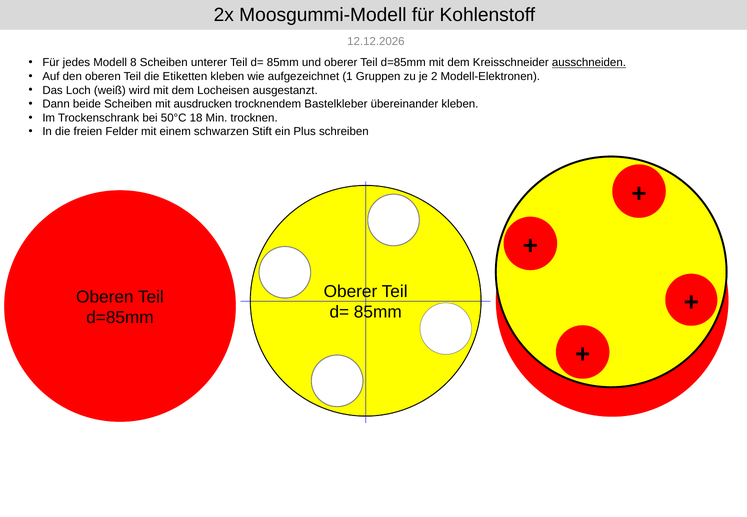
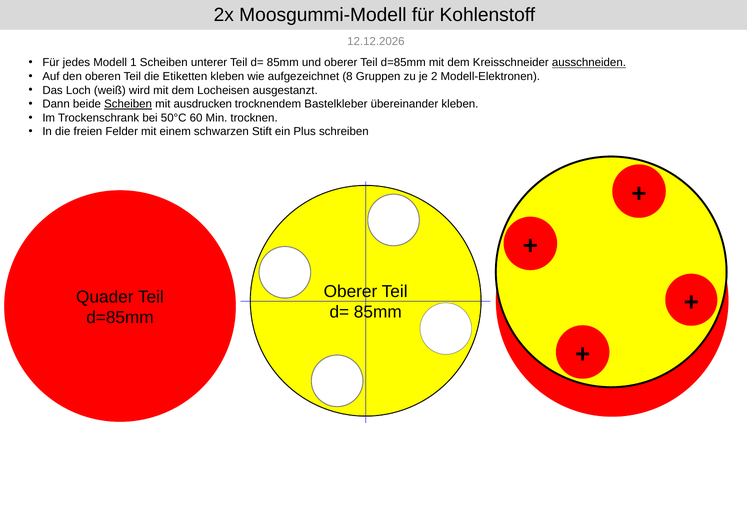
8: 8 -> 1 (133, 63)
1: 1 -> 8 (347, 77)
Scheiben underline: none -> present (128, 104)
18: 18 -> 60 (196, 118)
Oberen: Oberen -> Quader (105, 297)
